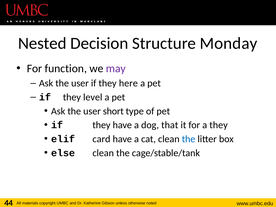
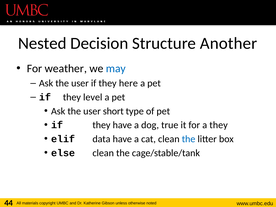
Monday: Monday -> Another (229, 43)
function: function -> weather (66, 69)
may colour: purple -> blue (116, 69)
that: that -> true (170, 125)
card: card -> data (101, 139)
